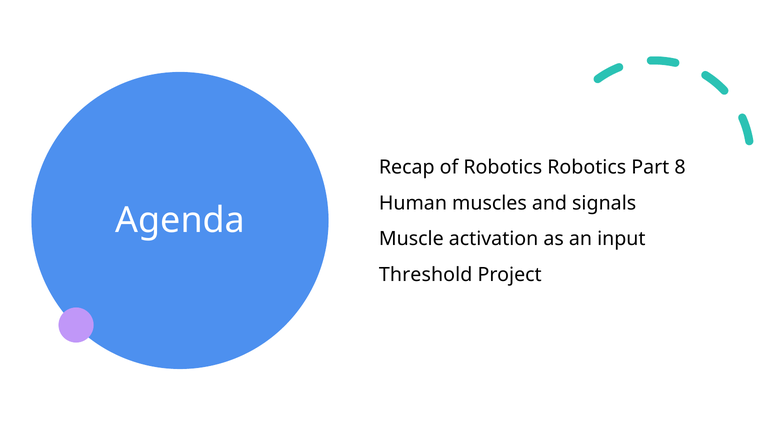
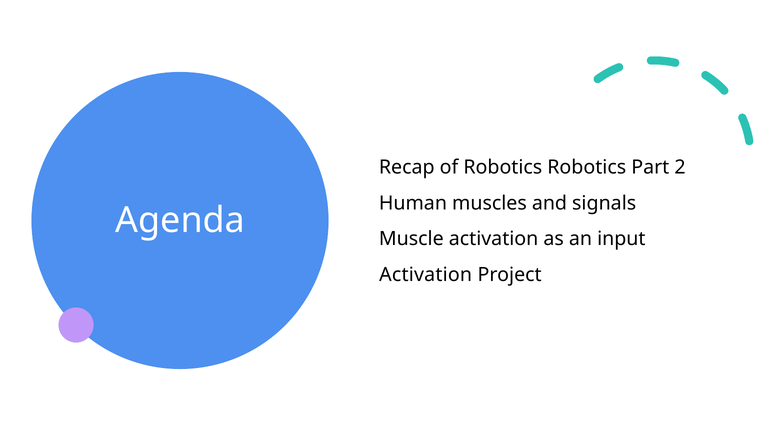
8: 8 -> 2 (680, 167)
Threshold: Threshold -> Activation (426, 275)
